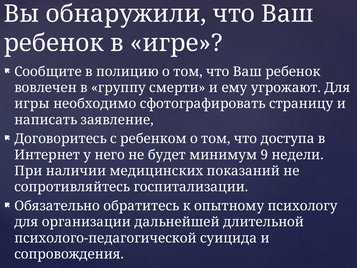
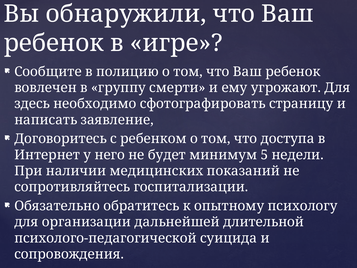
игры: игры -> здесь (32, 104)
9: 9 -> 5 (264, 155)
